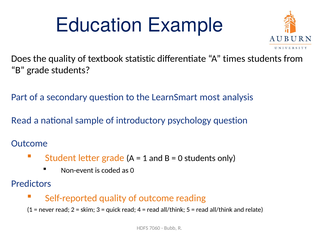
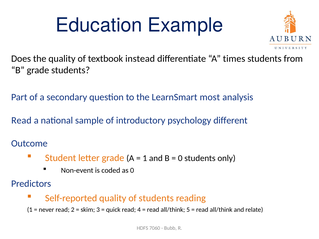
statistic: statistic -> instead (140, 59)
psychology question: question -> different (230, 120)
of outcome: outcome -> students (156, 198)
